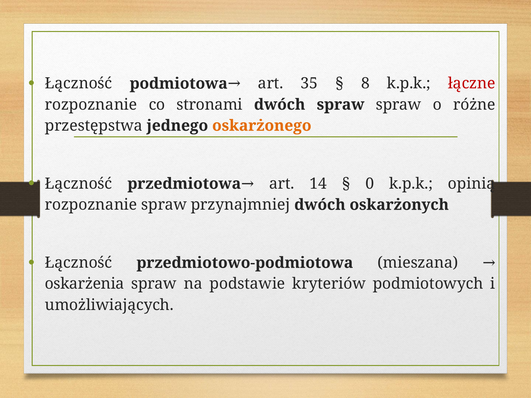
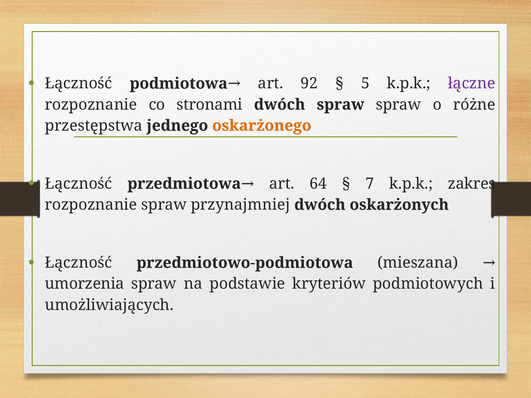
35: 35 -> 92 (309, 84)
8: 8 -> 5 (365, 84)
łączne colour: red -> purple (472, 84)
14: 14 -> 64 (318, 184)
0: 0 -> 7 (370, 184)
opinią: opinią -> zakres (472, 184)
oskarżenia: oskarżenia -> umorzenia (85, 284)
